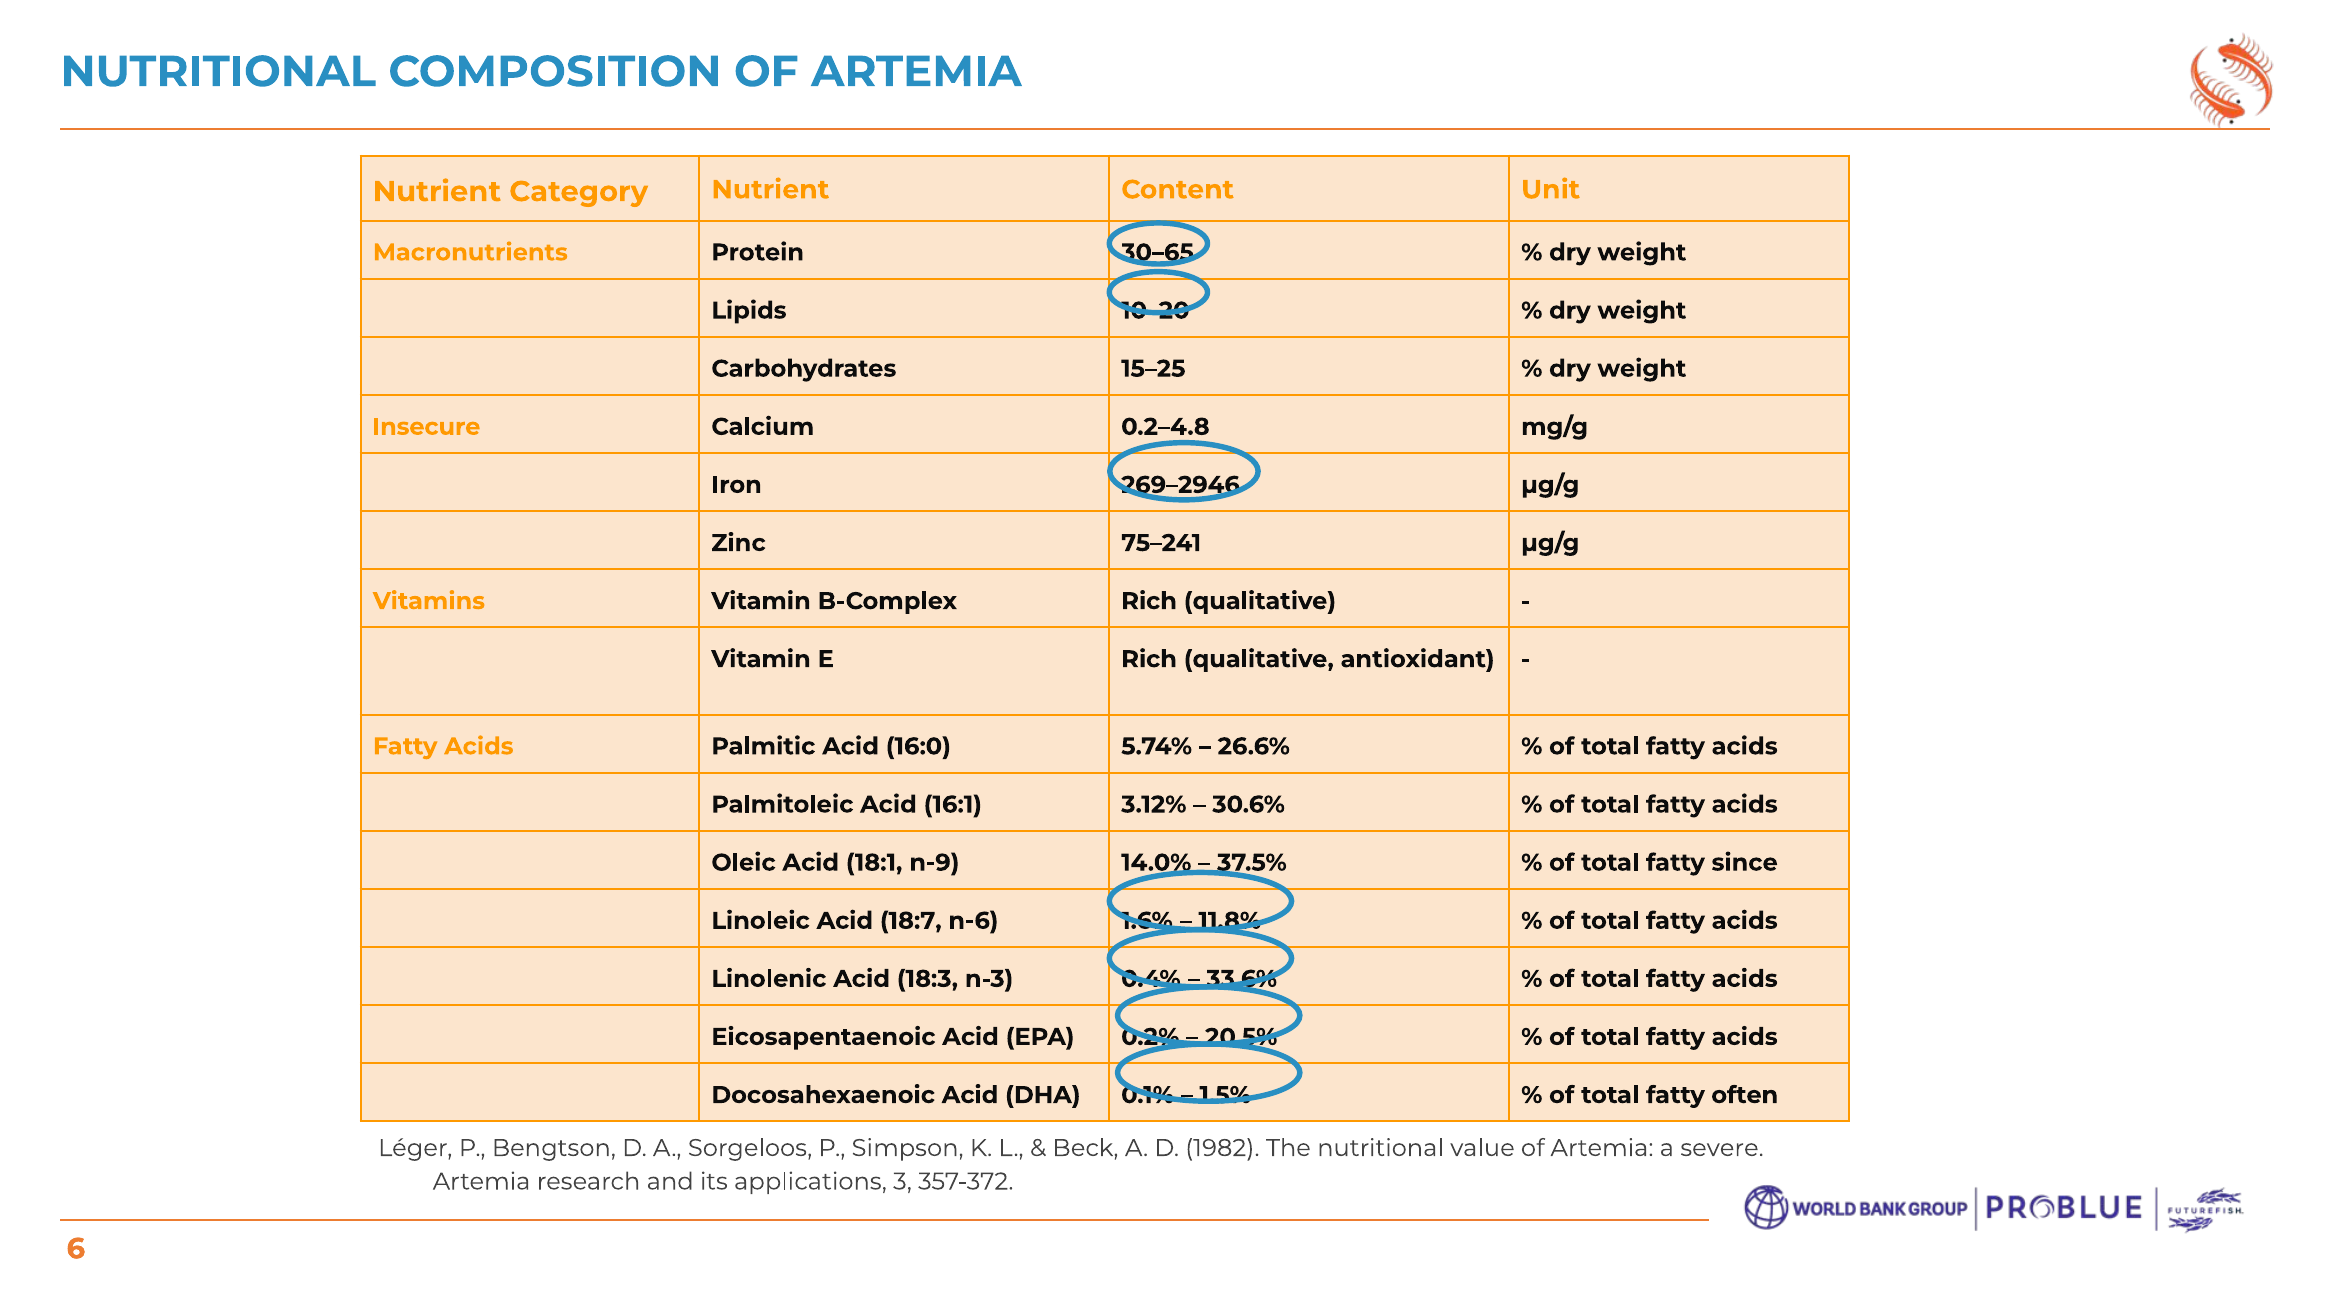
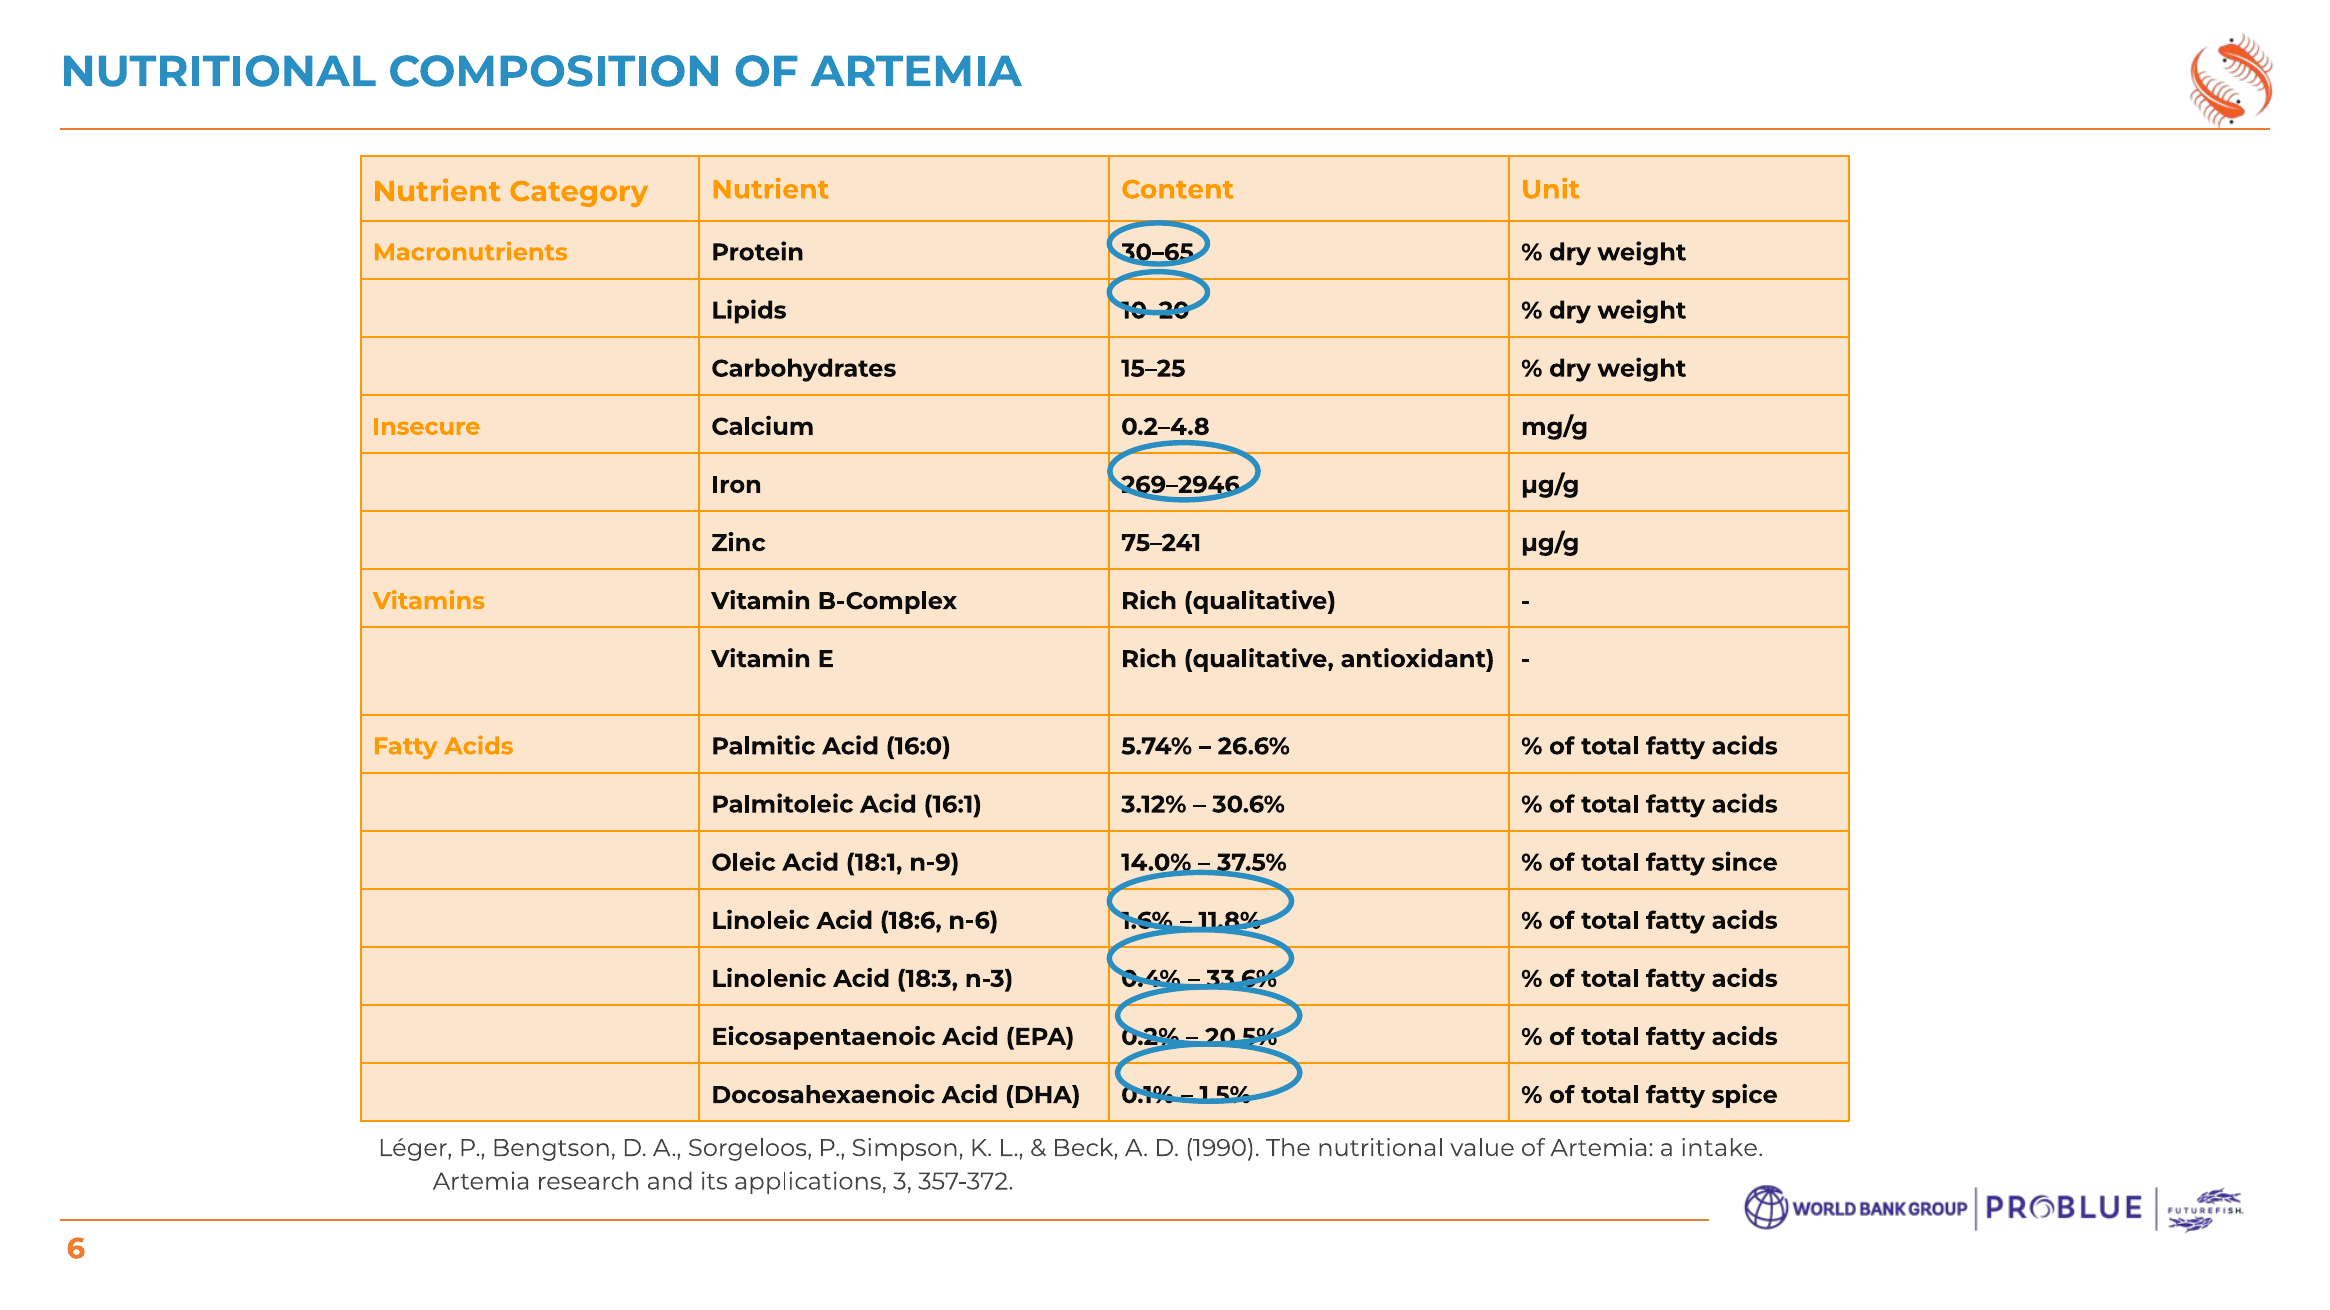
18:7: 18:7 -> 18:6 (911, 921)
often: often -> spice (1745, 1096)
1982: 1982 -> 1990 (1222, 1149)
severe: severe -> intake (1722, 1149)
